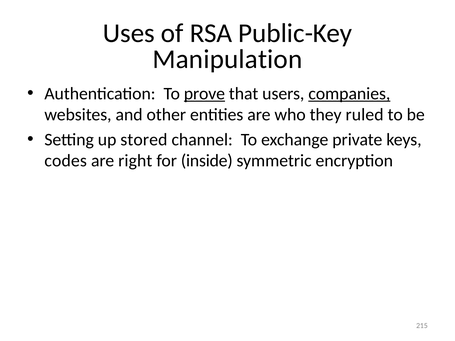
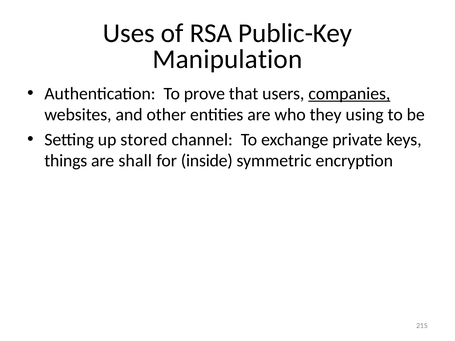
prove underline: present -> none (204, 94)
ruled: ruled -> using (365, 115)
codes: codes -> things (66, 161)
right: right -> shall (135, 161)
